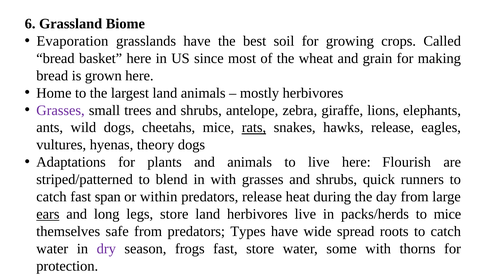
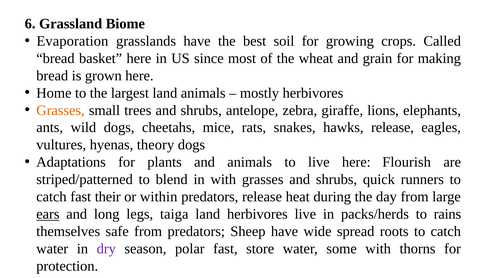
Grasses colour: purple -> orange (60, 110)
rats underline: present -> none (254, 128)
span: span -> their (108, 197)
legs store: store -> taiga (174, 214)
to mice: mice -> rains (447, 214)
Types: Types -> Sheep (248, 231)
frogs: frogs -> polar (190, 249)
